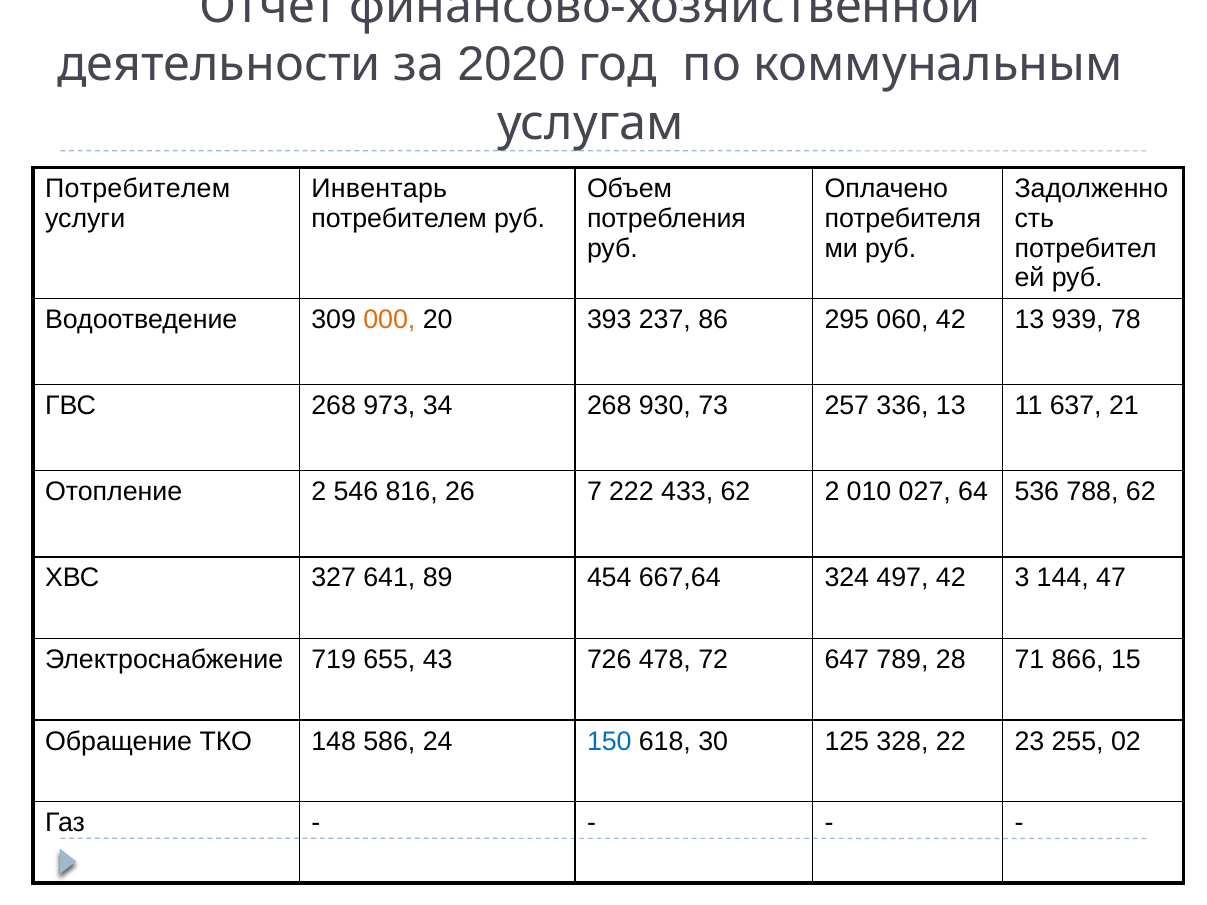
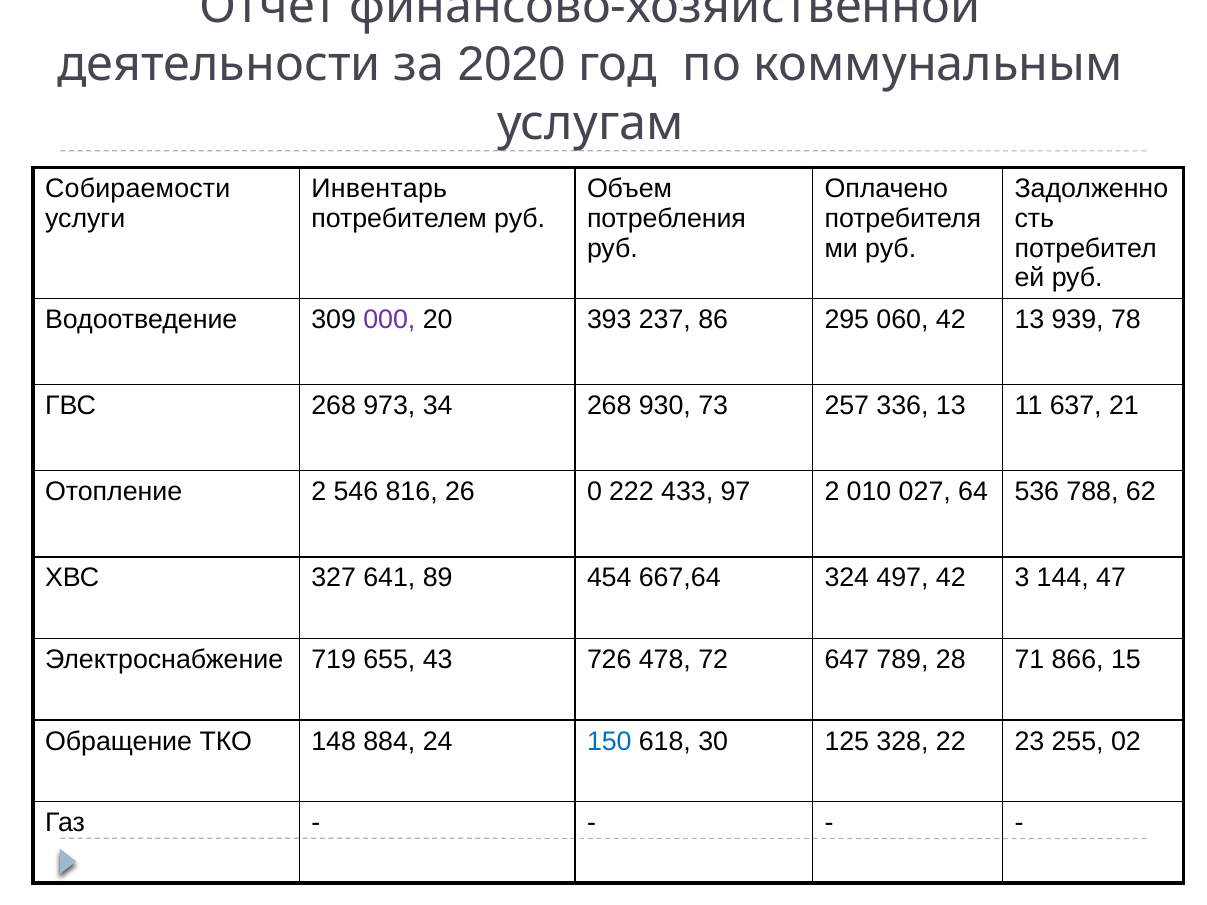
Потребителем: Потребителем -> Собираемости (138, 189)
000 colour: orange -> purple (389, 320)
7: 7 -> 0 (594, 492)
433 62: 62 -> 97 (736, 492)
586: 586 -> 884 (389, 741)
